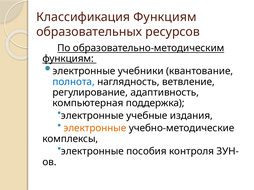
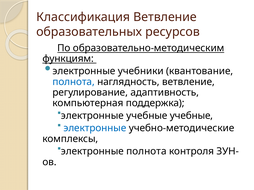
Классификация Функциям: Функциям -> Ветвление (165, 17)
учебные издания: издания -> учебные (191, 116)
электронные colour: orange -> blue (95, 128)
электронные пособия: пособия -> полнота (146, 152)
